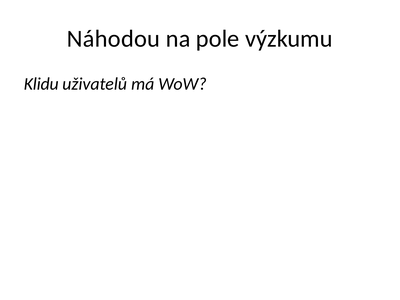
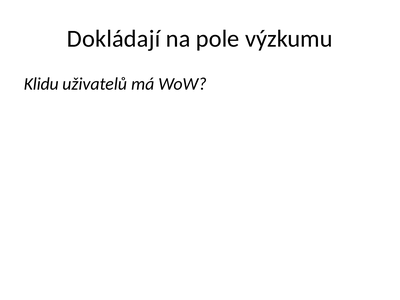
Náhodou: Náhodou -> Dokládají (114, 39)
